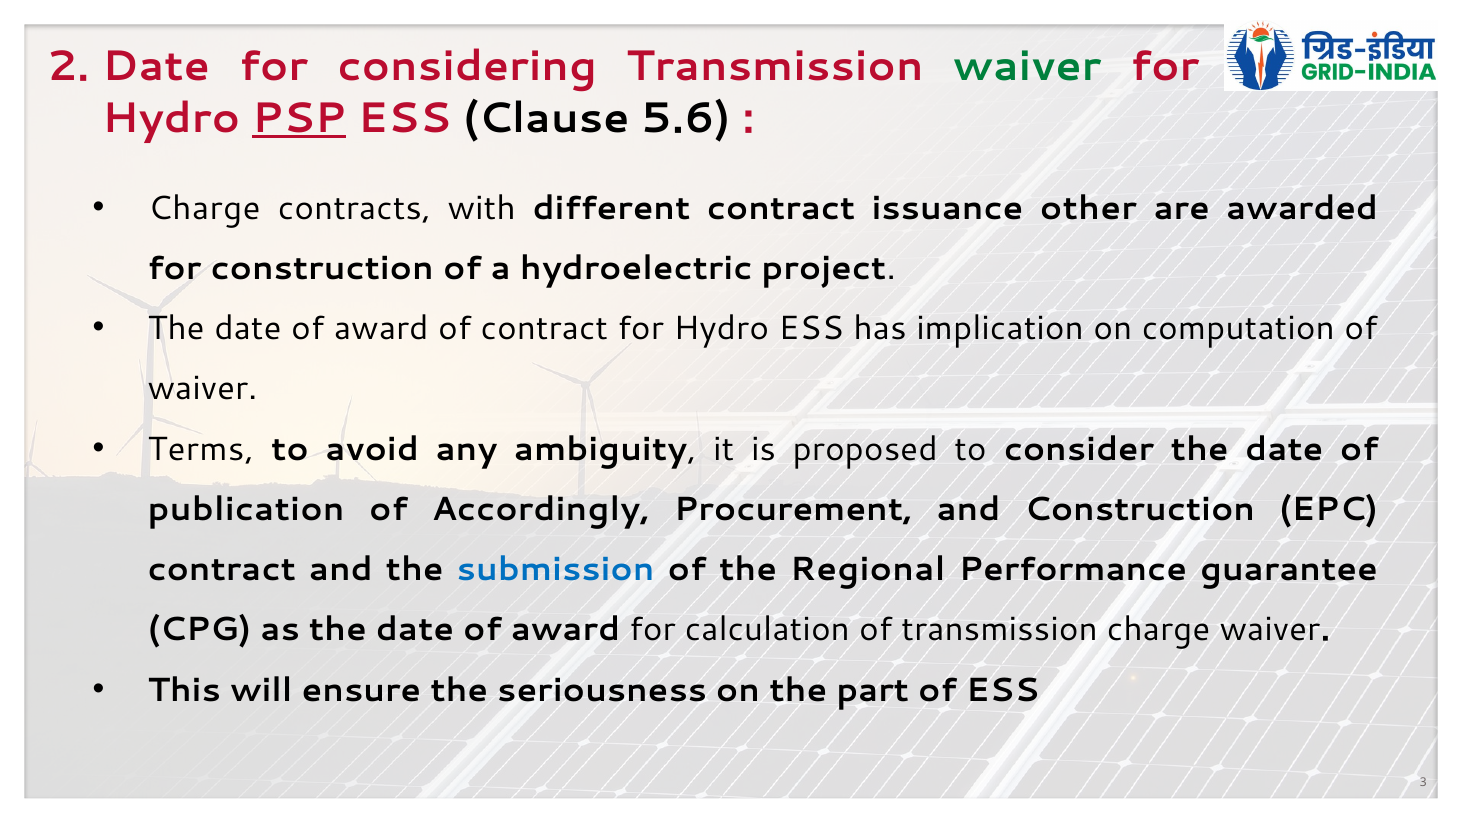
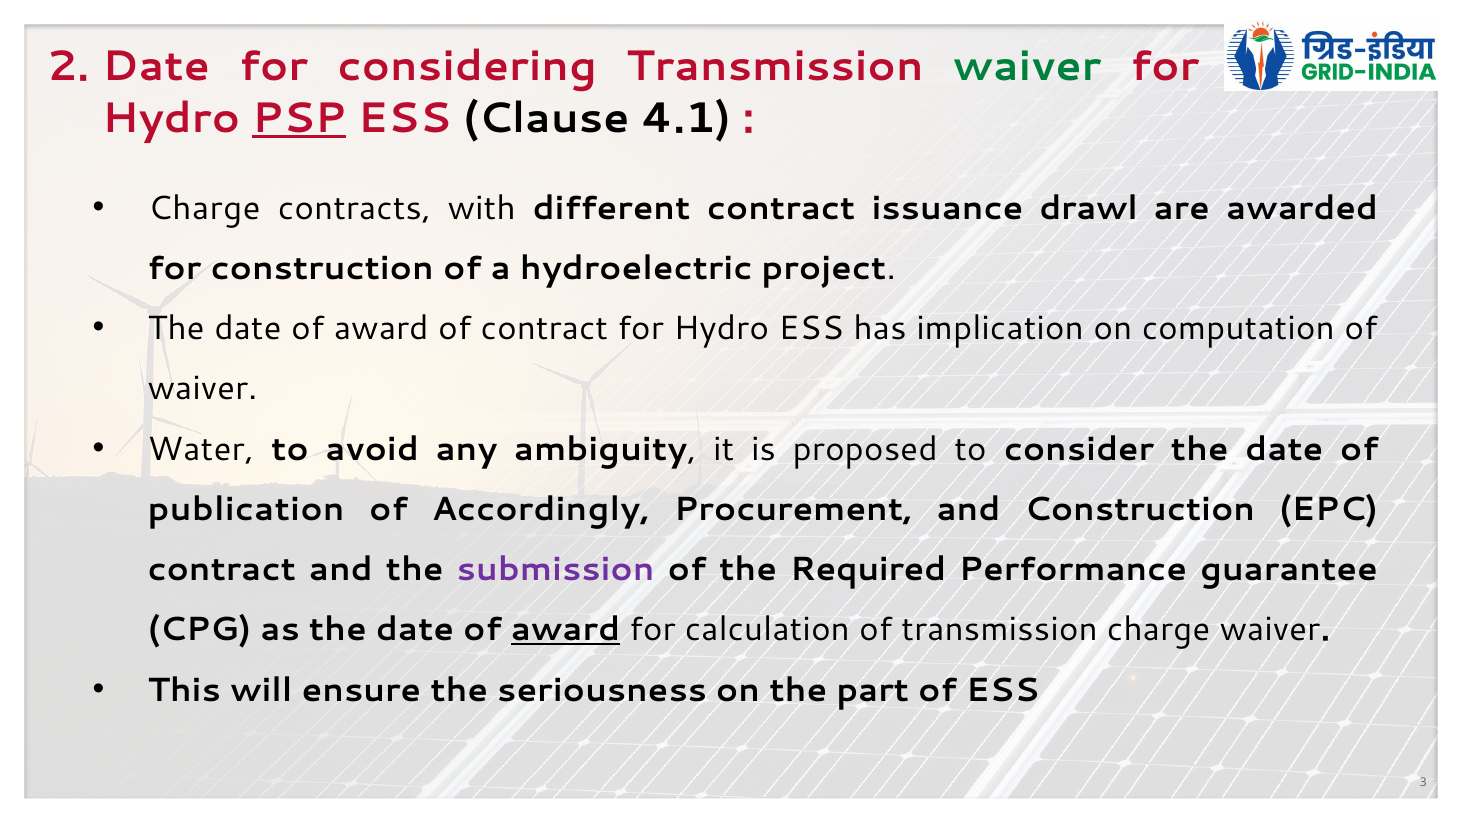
5.6: 5.6 -> 4.1 (686, 118)
other: other -> drawl (1089, 208)
Terms: Terms -> Water (201, 449)
submission colour: blue -> purple (556, 570)
Regional: Regional -> Required (868, 570)
award underline: none -> present (566, 630)
